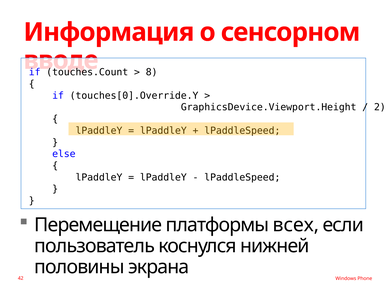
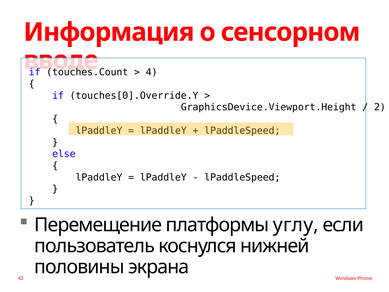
8: 8 -> 4 (152, 72)
всех: всех -> углу (296, 225)
